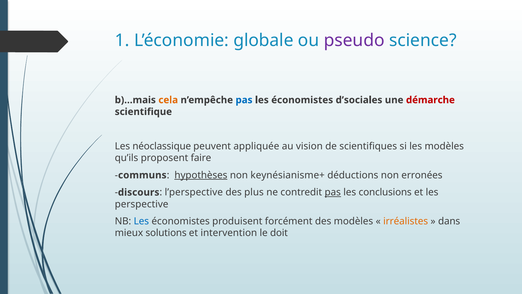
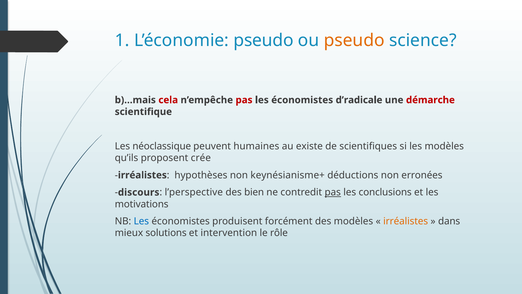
L’économie globale: globale -> pseudo (264, 40)
pseudo colour: purple -> orange (354, 40)
cela colour: orange -> red (168, 100)
pas colour: blue -> red (244, 100)
d’sociales: d’sociales -> d’radicale (359, 100)
appliquée: appliquée -> humaines (256, 146)
vision: vision -> existe (309, 146)
faire: faire -> crée (201, 158)
communs: communs -> irréalistes (142, 175)
hypothèses underline: present -> none (201, 175)
plus: plus -> bien (254, 192)
perspective: perspective -> motivations (142, 204)
doit: doit -> rôle (279, 233)
